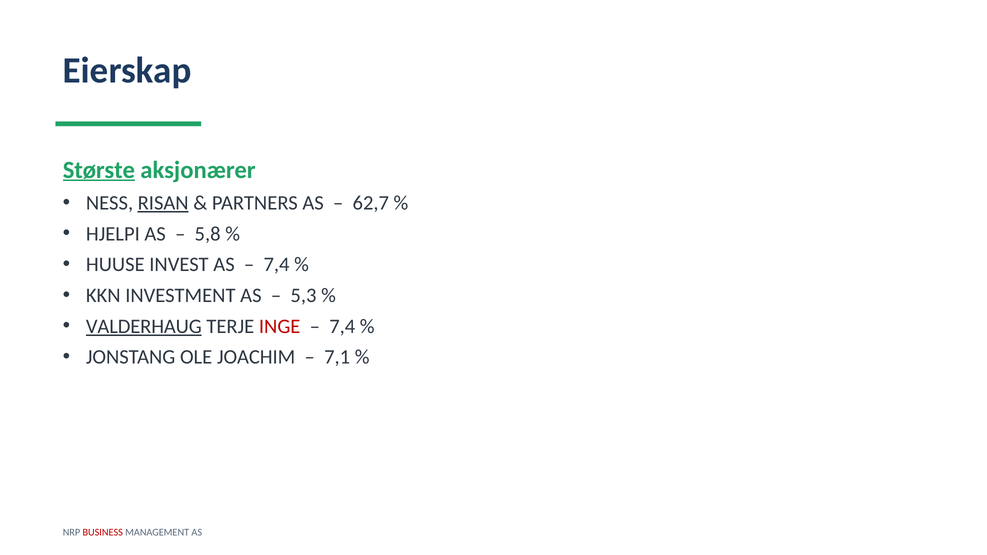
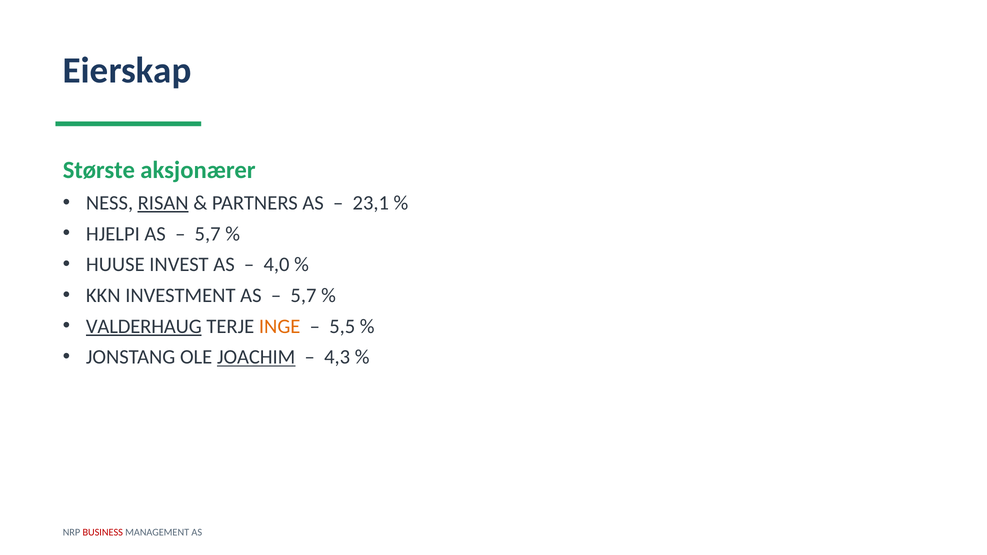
Største underline: present -> none (99, 170)
62,7: 62,7 -> 23,1 (371, 203)
5,8: 5,8 -> 5,7 (208, 234)
7,4: 7,4 -> 4,0 (277, 265)
5,3: 5,3 -> 5,7 (303, 296)
INGE colour: red -> orange (280, 326)
7,4: 7,4 -> 5,5 (342, 326)
JOACHIM underline: none -> present (256, 357)
7,1: 7,1 -> 4,3 (337, 357)
